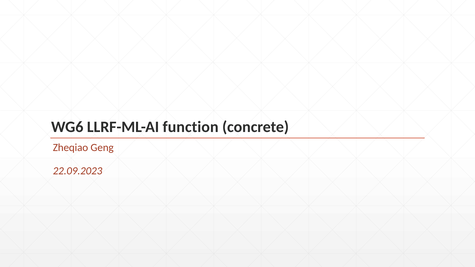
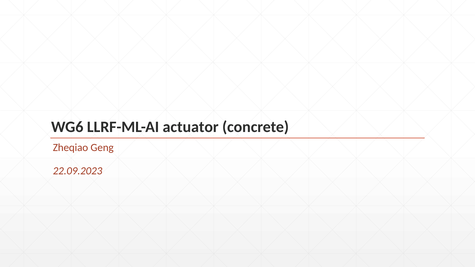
function: function -> actuator (191, 127)
